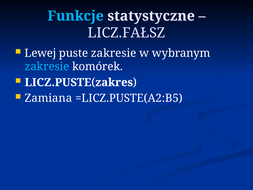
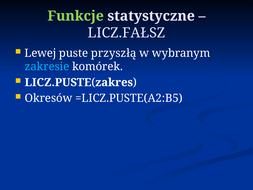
Funkcje colour: light blue -> light green (76, 16)
puste zakresie: zakresie -> przyszłą (114, 53)
Zamiana: Zamiana -> Okresów (48, 98)
